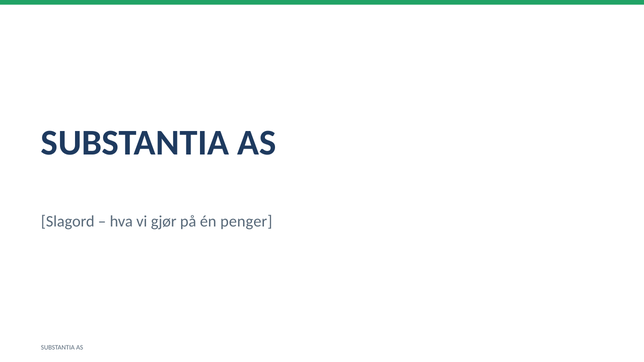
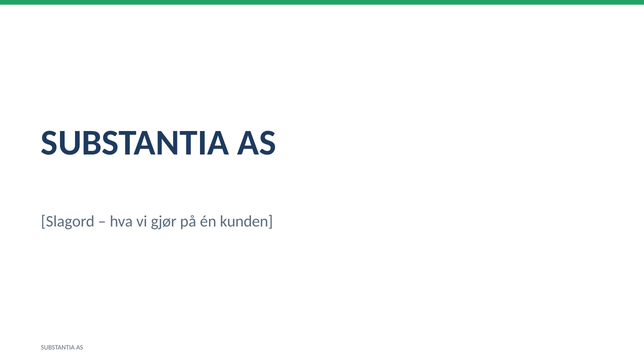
penger: penger -> kunden (246, 222)
